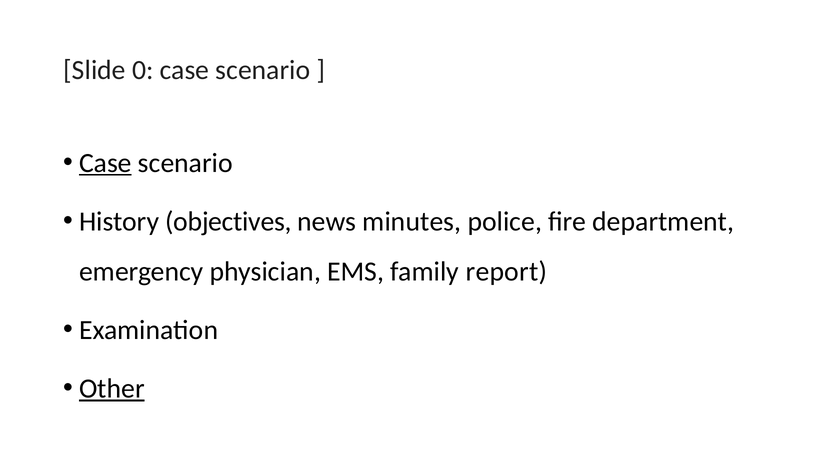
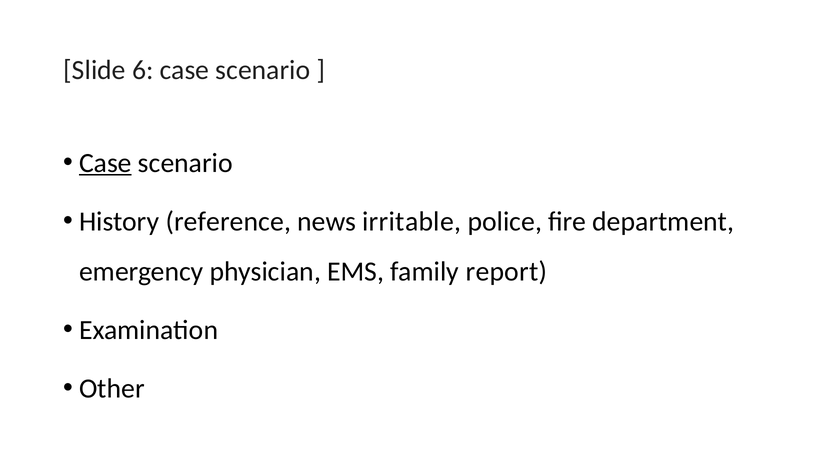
0: 0 -> 6 (143, 70)
objectives: objectives -> reference (228, 222)
minutes: minutes -> irritable (412, 222)
Other underline: present -> none (112, 389)
